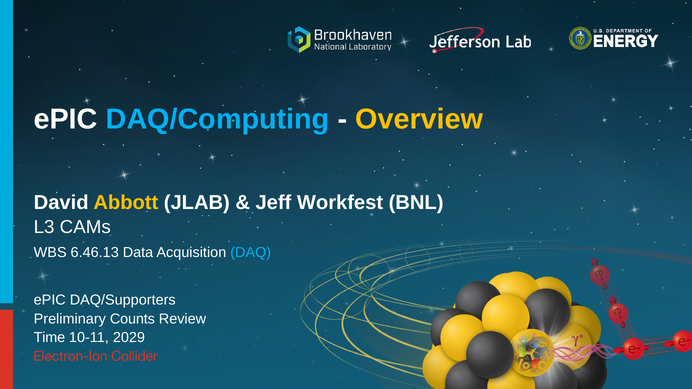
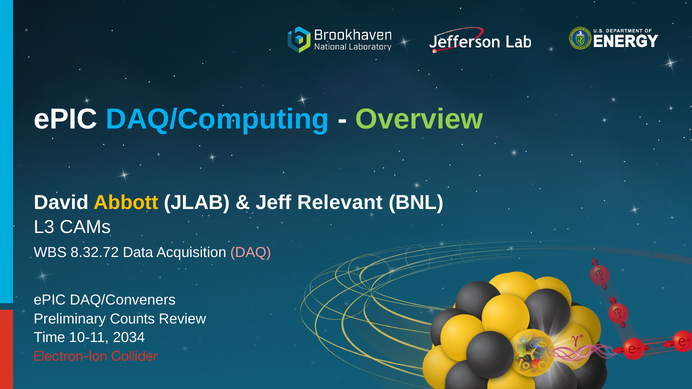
Overview colour: yellow -> light green (419, 119)
Workfest: Workfest -> Relevant (340, 203)
6.46.13: 6.46.13 -> 8.32.72 (95, 253)
DAQ colour: light blue -> pink (251, 253)
DAQ/Supporters: DAQ/Supporters -> DAQ/Conveners (123, 300)
2029: 2029 -> 2034 (129, 338)
